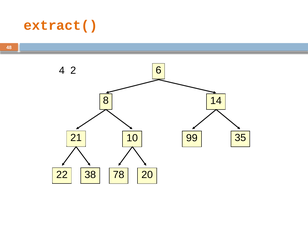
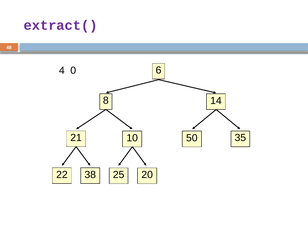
extract( colour: orange -> purple (61, 25)
2: 2 -> 0 (73, 70)
99: 99 -> 50 (192, 138)
78: 78 -> 25 (119, 175)
